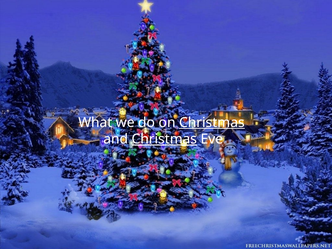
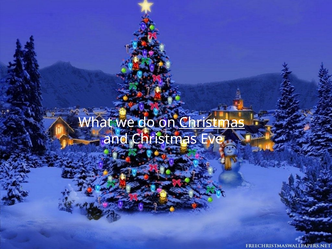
Christmas underline: present -> none (164, 139)
